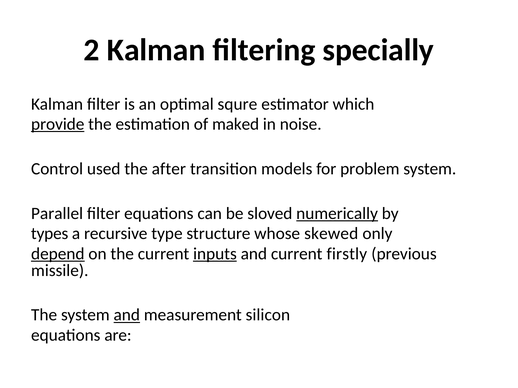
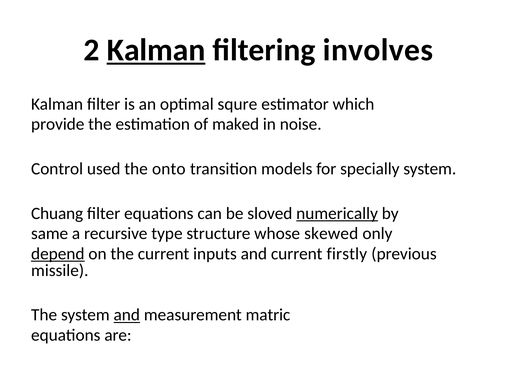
Kalman underline: none -> present (156, 50)
specially: specially -> involves (378, 50)
provide underline: present -> none (58, 124)
after: after -> onto (169, 169)
problem: problem -> specially (370, 169)
Parallel: Parallel -> Chuang (57, 214)
types: types -> same (50, 234)
inputs underline: present -> none (215, 254)
silicon: silicon -> matric (268, 315)
